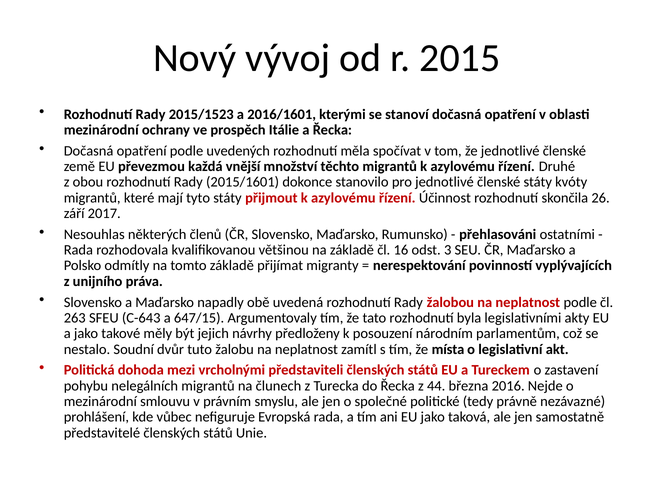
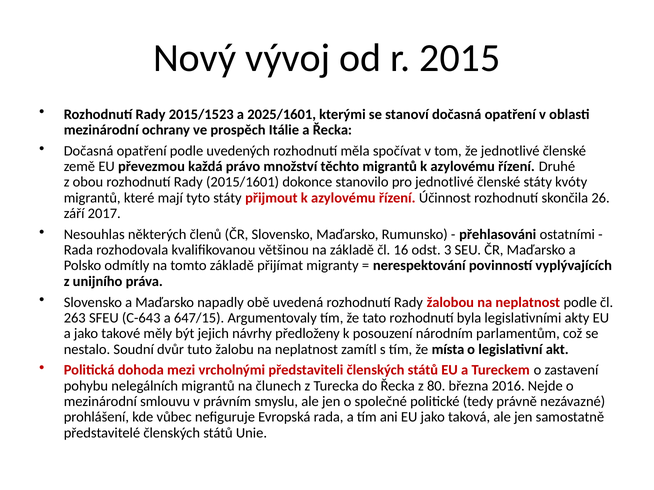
2016/1601: 2016/1601 -> 2025/1601 (282, 114)
vnější: vnější -> právo (243, 167)
44: 44 -> 80 (436, 386)
